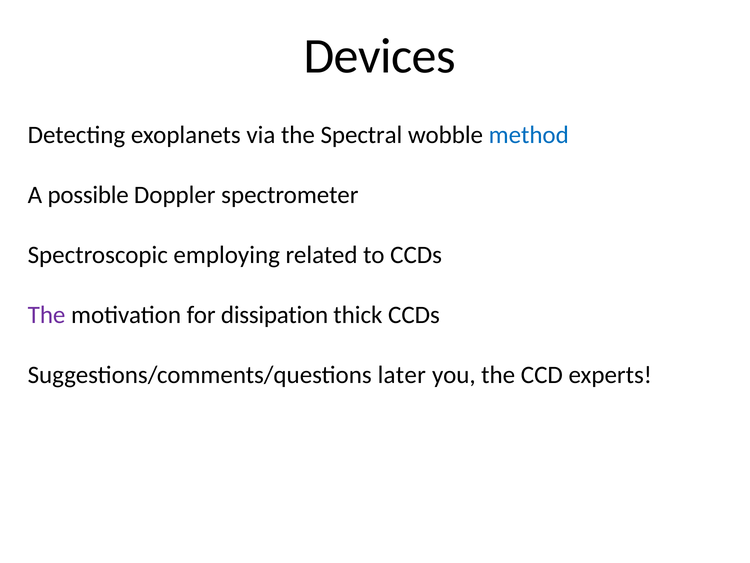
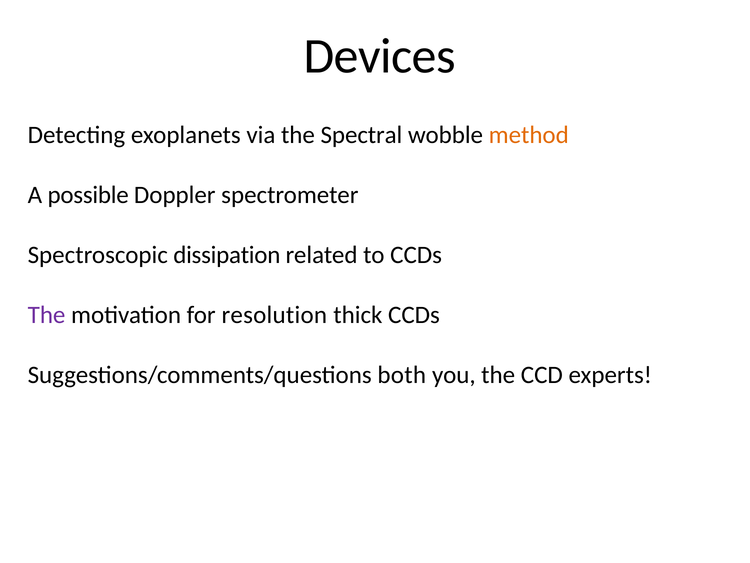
method colour: blue -> orange (529, 135)
employing: employing -> dissipation (227, 255)
dissipation: dissipation -> resolution (274, 315)
later: later -> both (402, 375)
